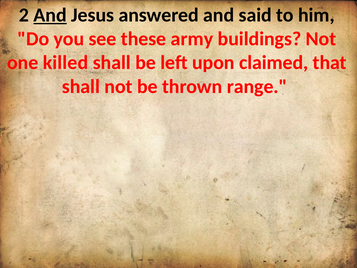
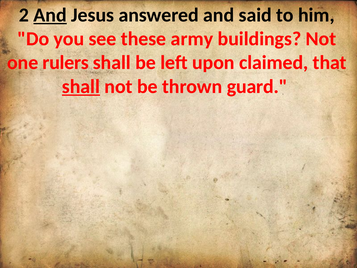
killed: killed -> rulers (66, 63)
shall underline: none -> present (81, 86)
range: range -> guard (257, 86)
